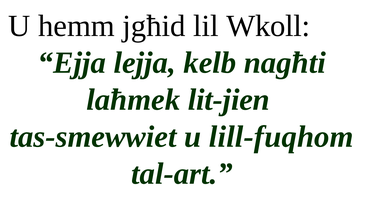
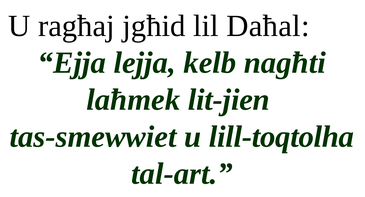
hemm: hemm -> ragħaj (76, 26)
Wkoll: Wkoll -> Daħal (268, 26)
lill-fuqhom: lill-fuqhom -> lill-toqtolha (281, 136)
